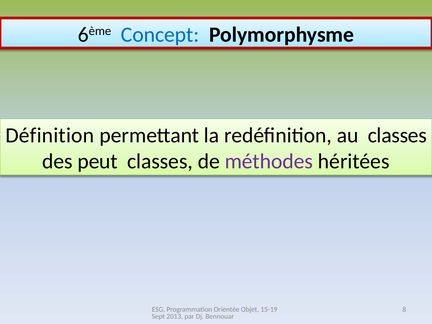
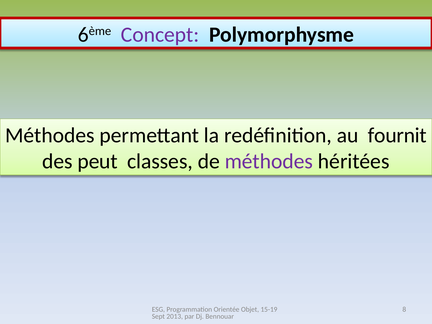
Concept colour: blue -> purple (160, 35)
Définition: Définition -> Méthodes (50, 135)
au classes: classes -> fournit (397, 135)
